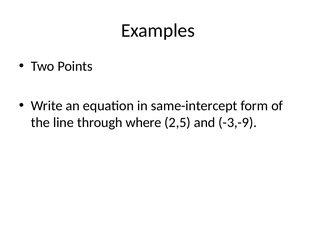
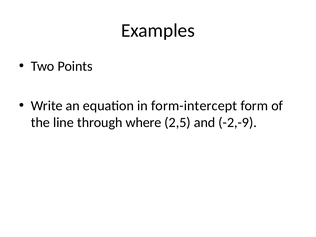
same-intercept: same-intercept -> form-intercept (194, 106)
-3,-9: -3,-9 -> -2,-9 (238, 122)
